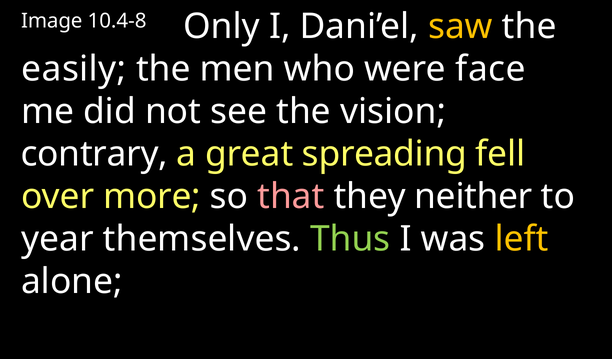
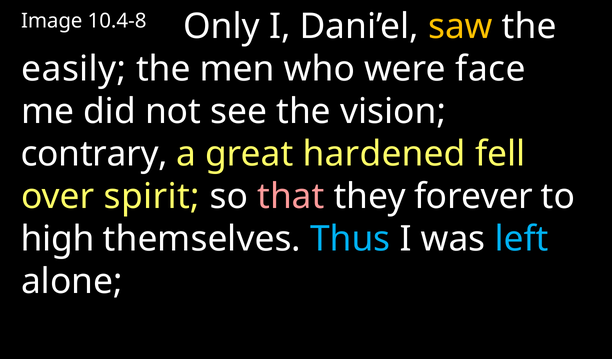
spreading: spreading -> hardened (384, 154)
more: more -> spirit (152, 196)
neither: neither -> forever (473, 196)
year: year -> high (58, 239)
Thus colour: light green -> light blue (350, 239)
left colour: yellow -> light blue (522, 239)
